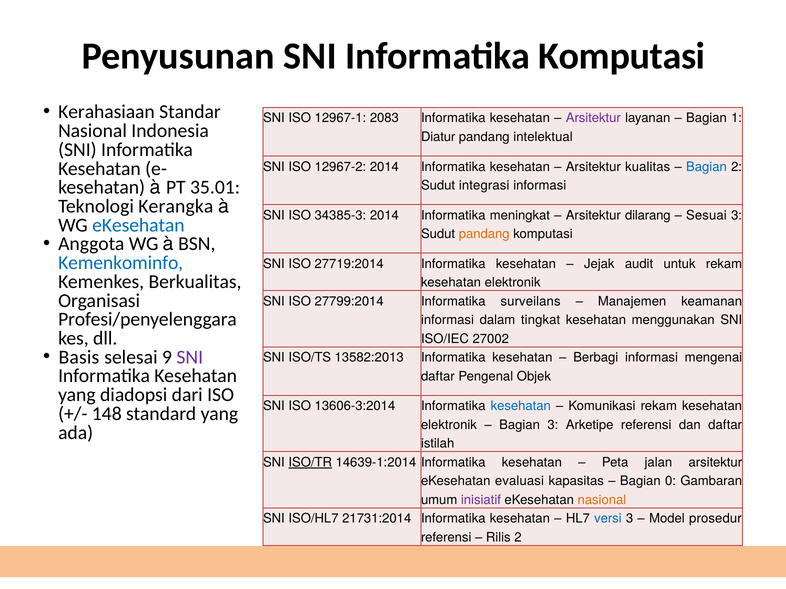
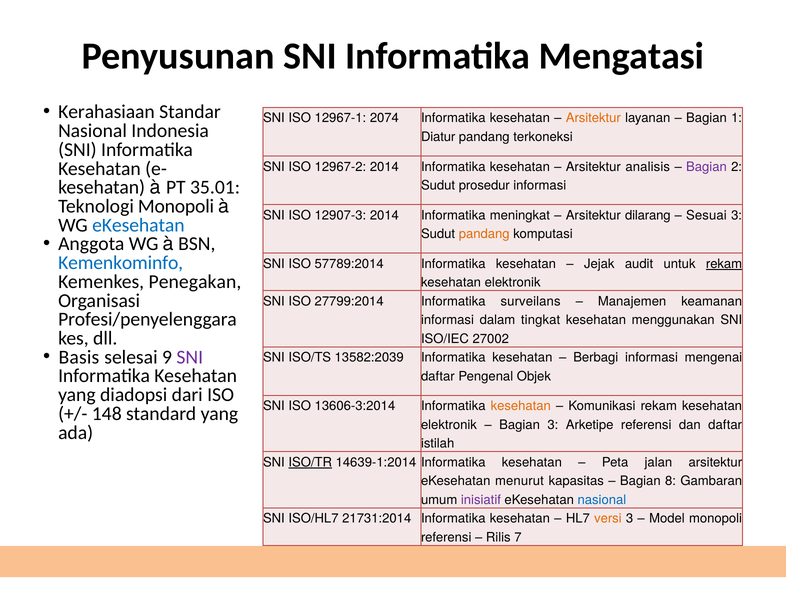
Informatika Komputasi: Komputasi -> Mengatasi (622, 56)
2083: 2083 -> 2074 (384, 118)
Arsitektur colour: purple -> orange (593, 118)
intelektual: intelektual -> terkoneksi (543, 137)
kualitas: kualitas -> analisis (648, 167)
Bagian colour: blue -> purple (706, 167)
integrasi: integrasi -> prosedur (484, 186)
Teknologi Kerangka: Kerangka -> Monopoli (176, 206)
34385-3: 34385-3 -> 12907-3 (340, 215)
27719:2014: 27719:2014 -> 57789:2014 (349, 264)
rekam underline: none -> present (724, 264)
Berkualitas: Berkualitas -> Penegakan (195, 282)
13582:2013: 13582:2013 -> 13582:2039 (369, 358)
kesehatan colour: blue -> orange (521, 407)
evaluasi: evaluasi -> menurut (519, 482)
0: 0 -> 8 (671, 482)
nasional colour: orange -> blue (602, 500)
versi colour: blue -> orange (608, 519)
Model prosedur: prosedur -> monopoli (715, 519)
Rilis 2: 2 -> 7 (518, 538)
